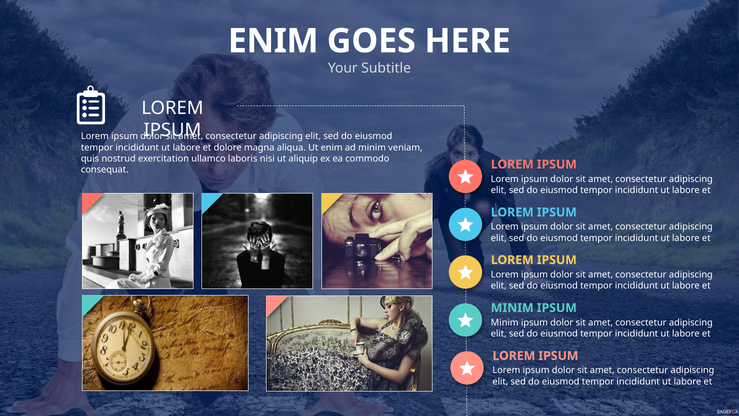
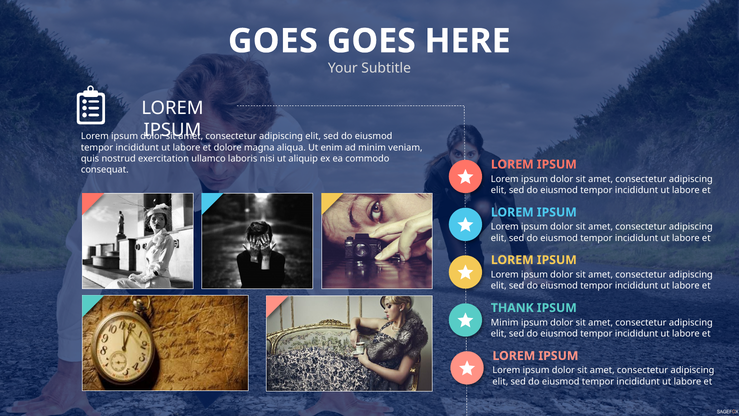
ENIM: ENIM -> GOES (273, 41)
MINIM: MINIM -> THANK (512, 308)
